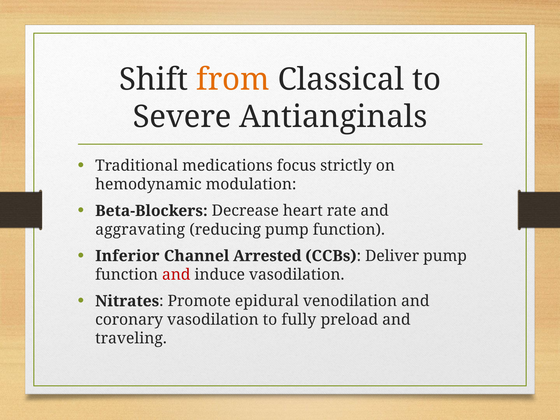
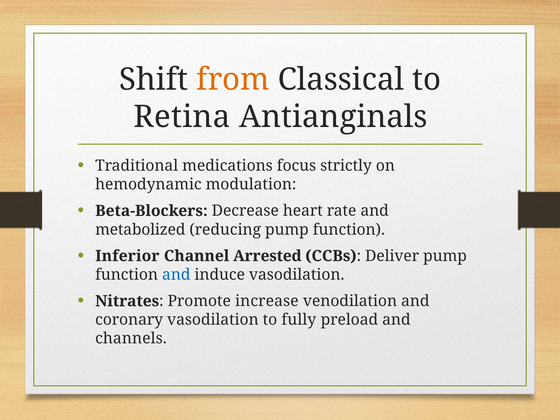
Severe: Severe -> Retina (182, 117)
aggravating: aggravating -> metabolized (140, 230)
and colour: red -> blue (176, 275)
epidural: epidural -> increase (267, 301)
traveling: traveling -> channels (131, 338)
